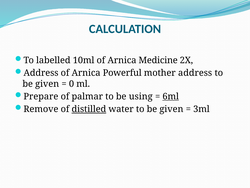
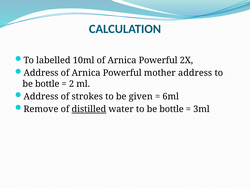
10ml of Arnica Medicine: Medicine -> Powerful (158, 60)
given: given -> bottle (47, 84)
0: 0 -> 2 (71, 84)
Prepare: Prepare -> Address (41, 96)
palmar: palmar -> strokes (87, 96)
using: using -> given (141, 96)
6ml underline: present -> none (171, 96)
water to be given: given -> bottle (172, 109)
